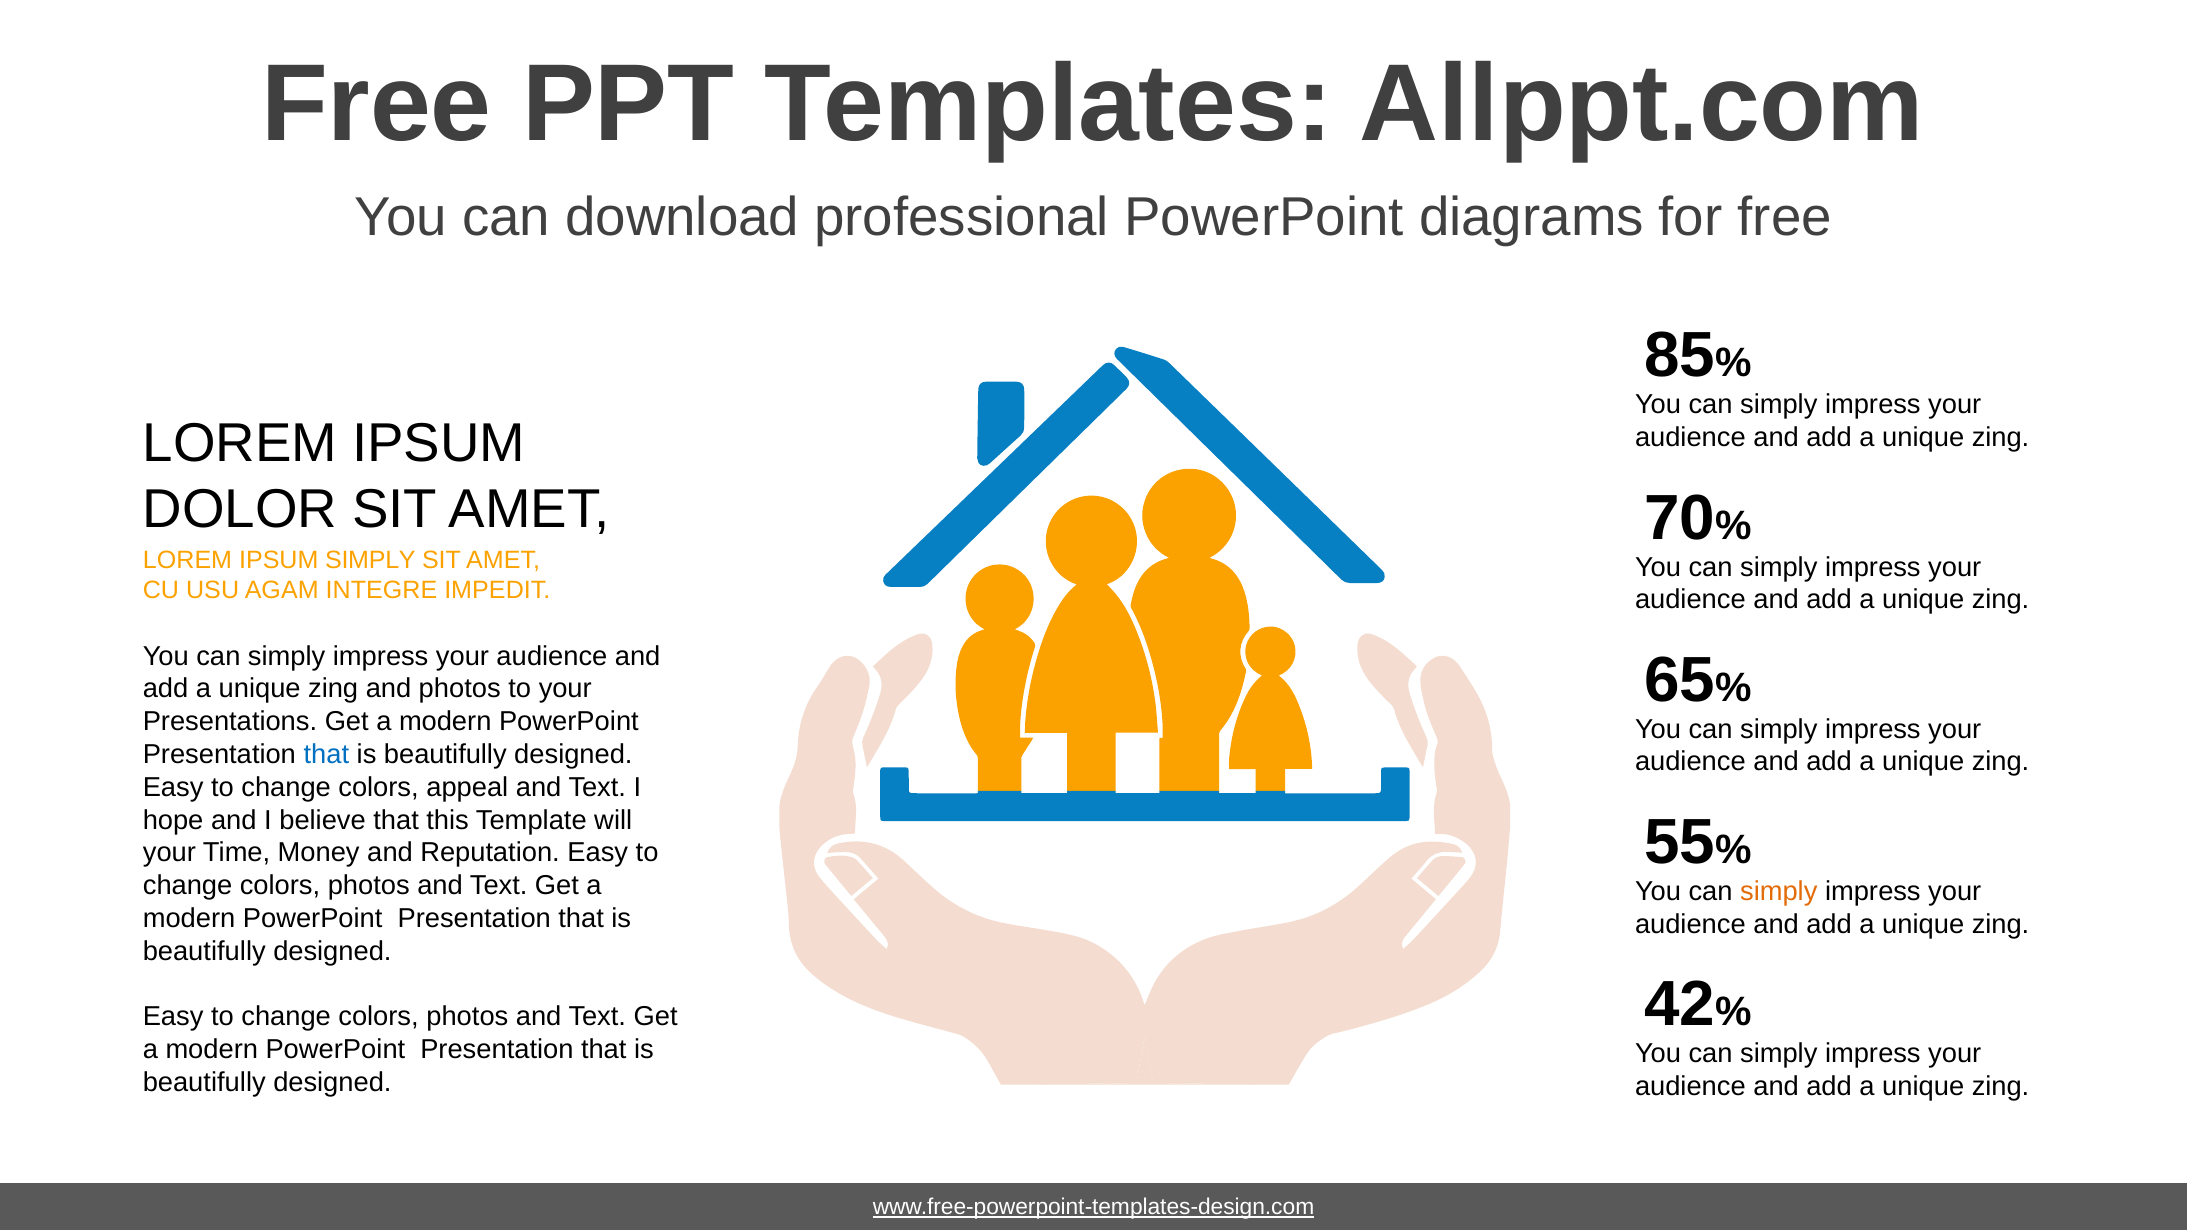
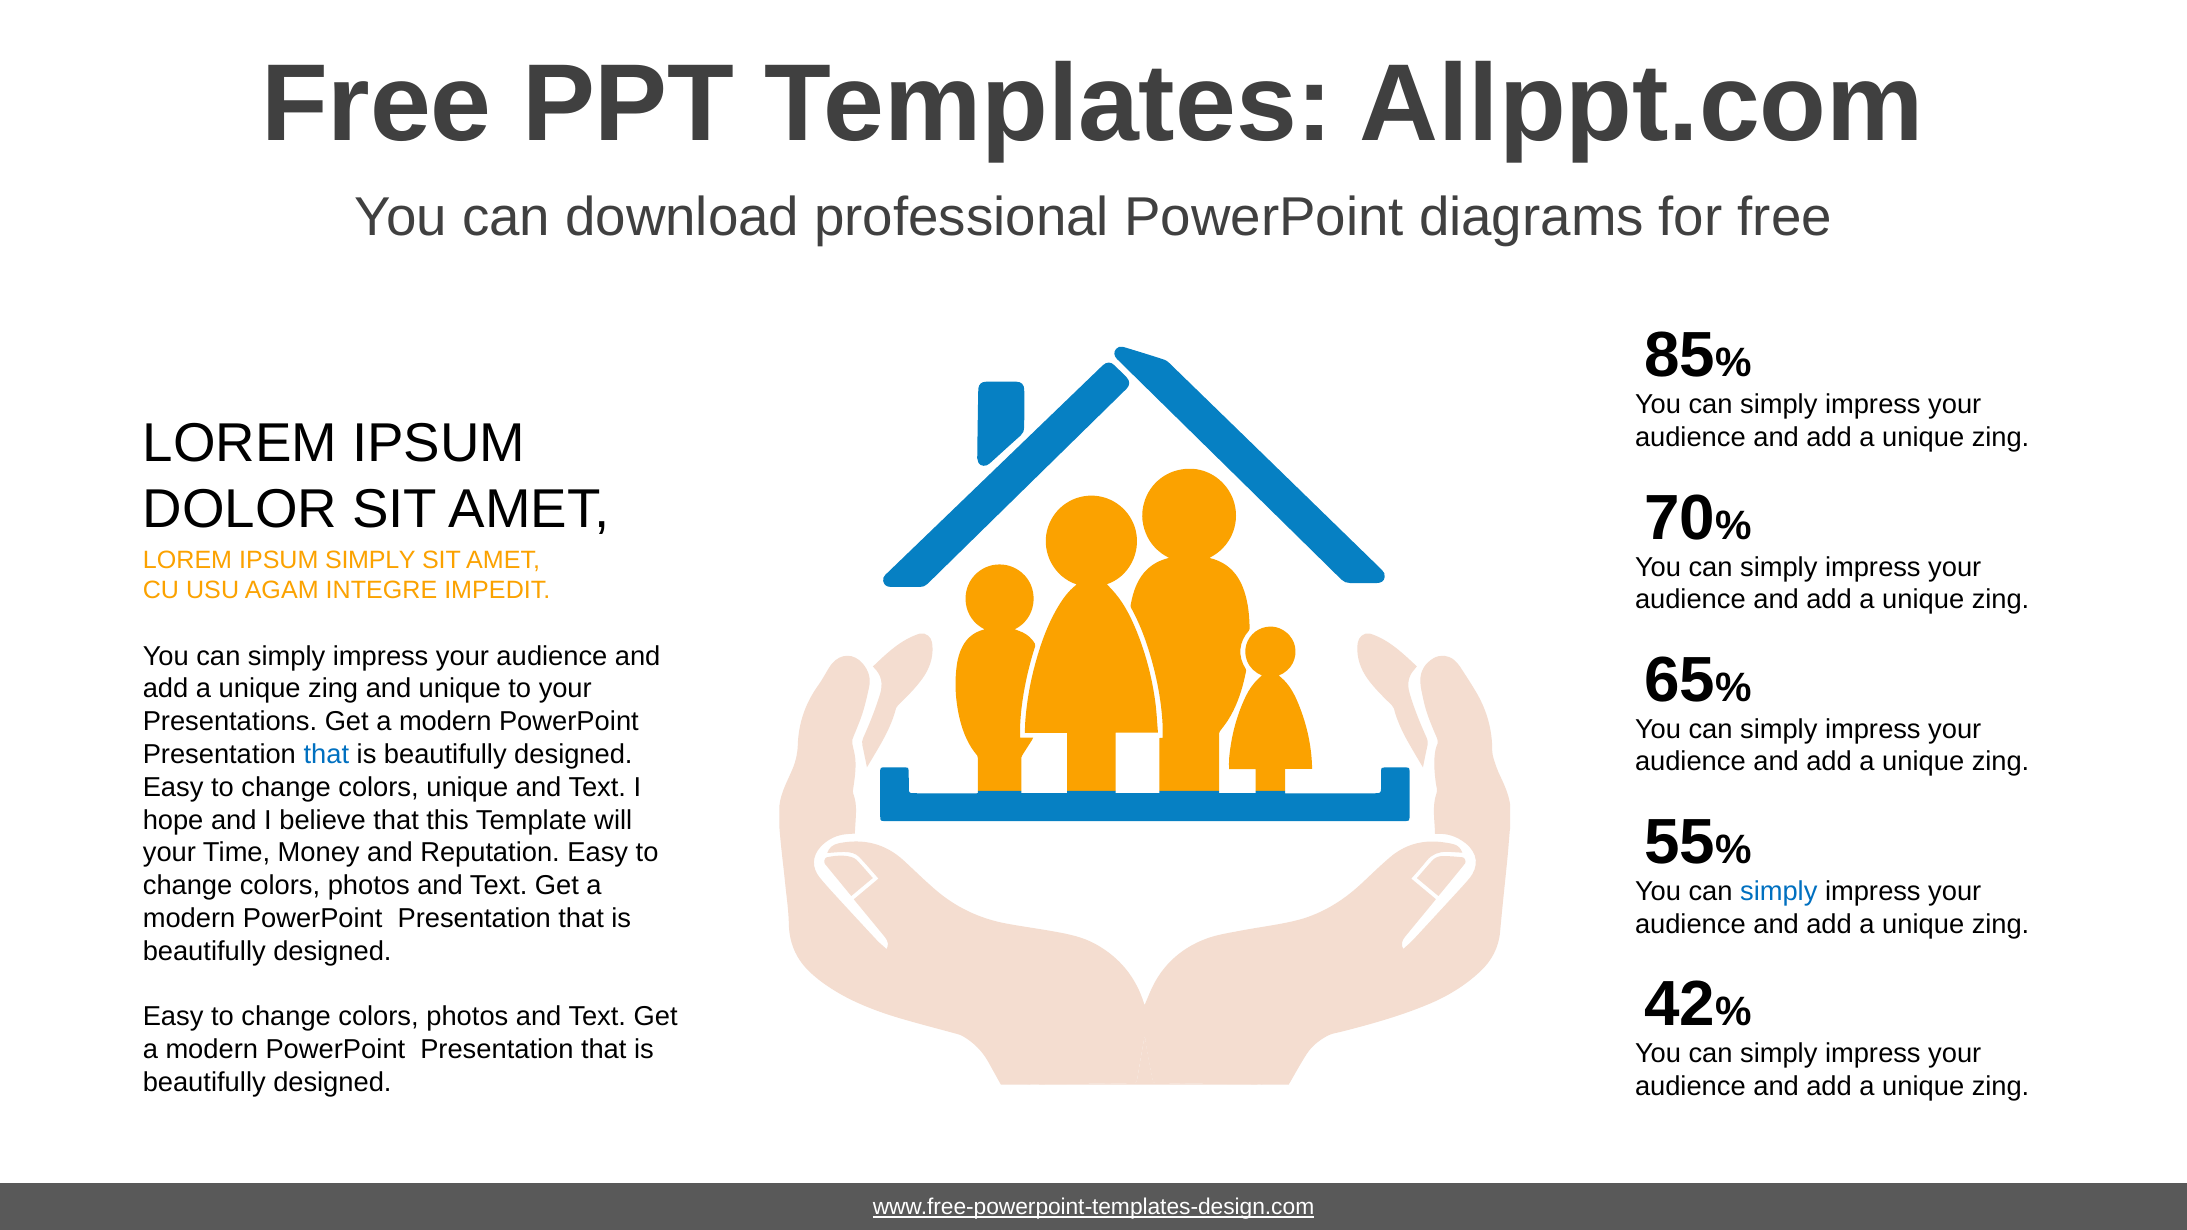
and photos: photos -> unique (460, 689)
colors appeal: appeal -> unique (467, 787)
simply colour: orange -> blue (1779, 892)
